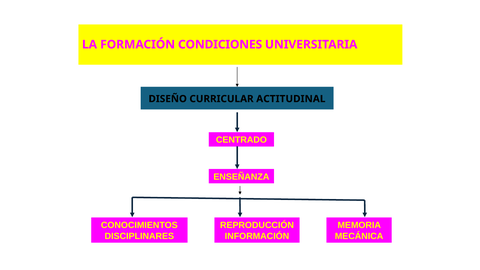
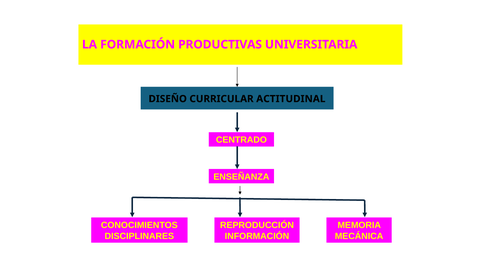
CONDICIONES: CONDICIONES -> PRODUCTIVAS (220, 45)
